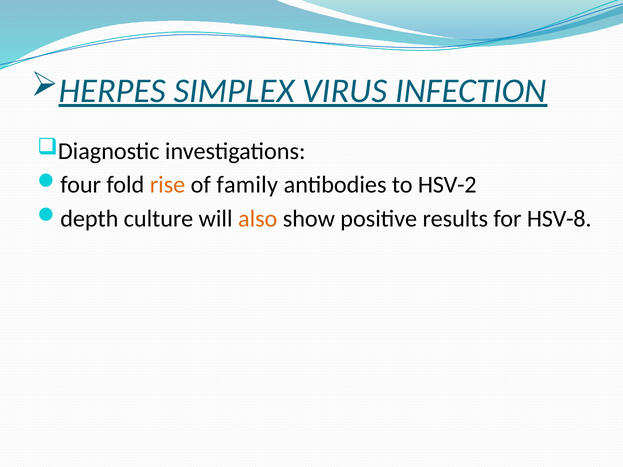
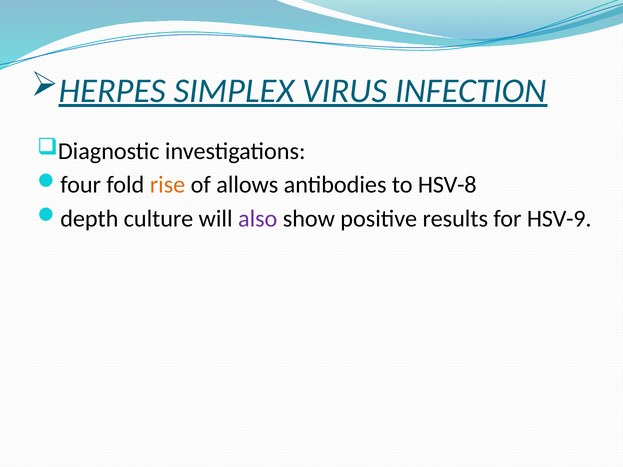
family: family -> allows (247, 185)
HSV-2: HSV-2 -> HSV-8 (447, 185)
also colour: orange -> purple (258, 219)
HSV-8: HSV-8 -> HSV-9 (559, 219)
